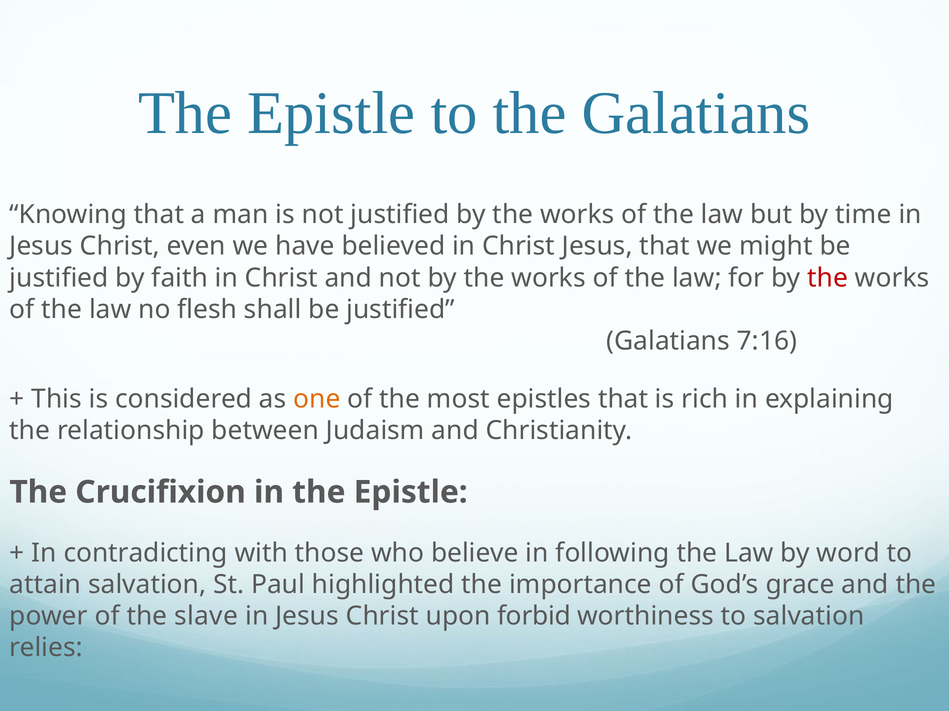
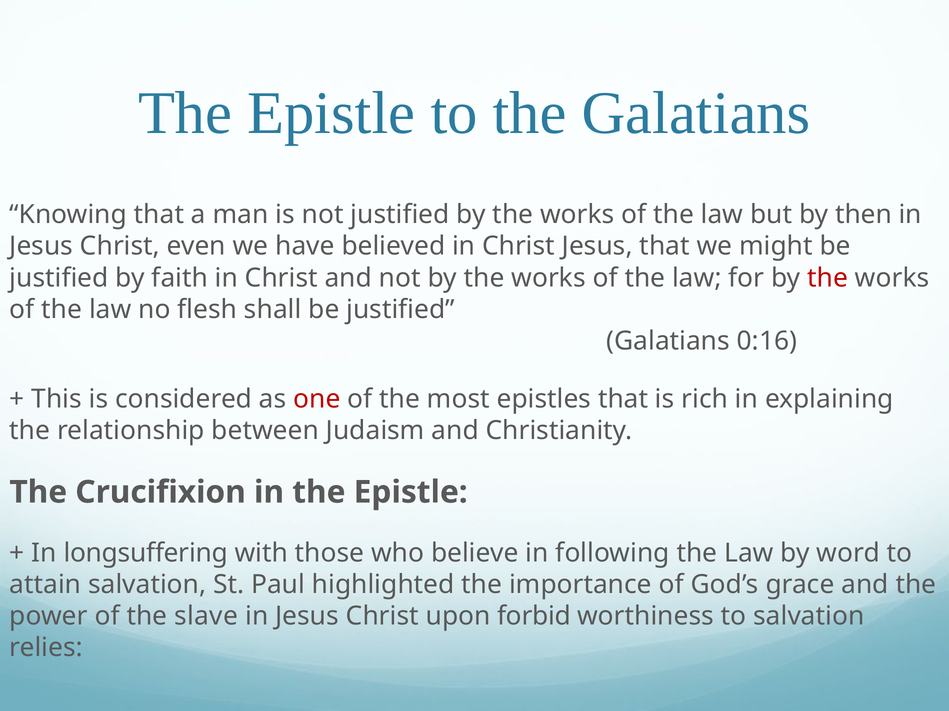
time: time -> then (863, 215)
7:16: 7:16 -> 0:16 (767, 341)
one colour: orange -> red (317, 399)
contradicting: contradicting -> longsuffering (146, 553)
